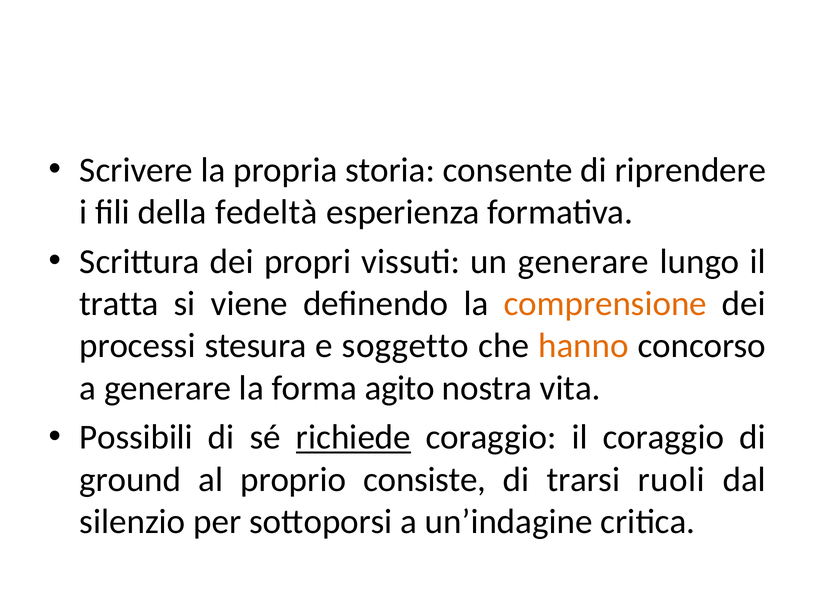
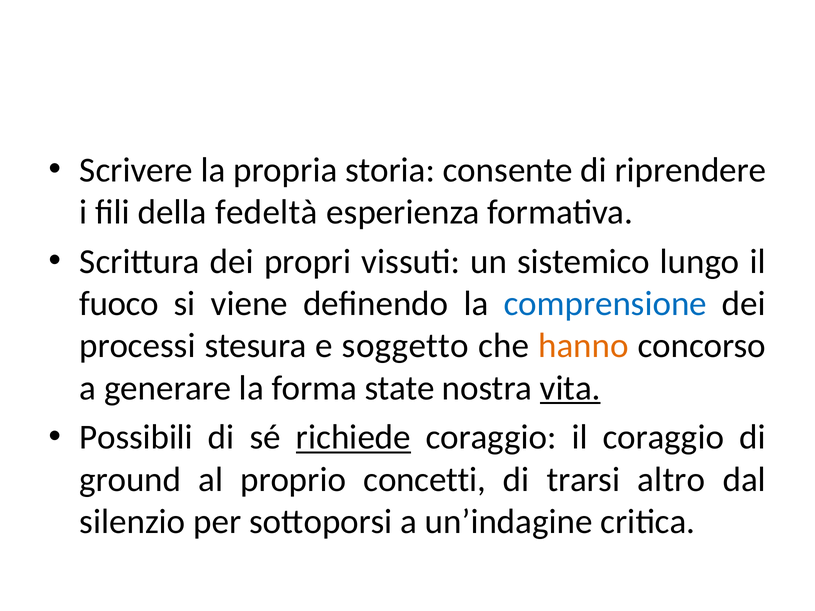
un generare: generare -> sistemico (584, 262)
tratta: tratta -> fuoco (119, 304)
comprensione colour: orange -> blue (605, 304)
agito: agito -> state (400, 388)
vita underline: none -> present (570, 388)
consiste: consiste -> concetti (425, 480)
ruoli: ruoli -> altro (671, 480)
